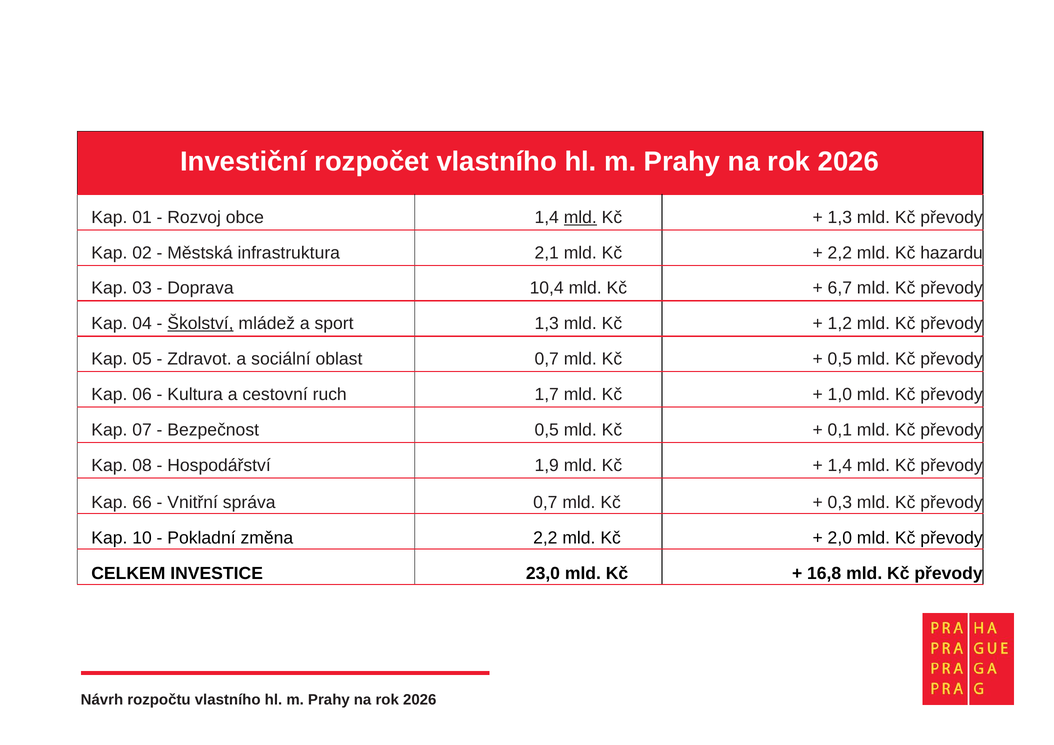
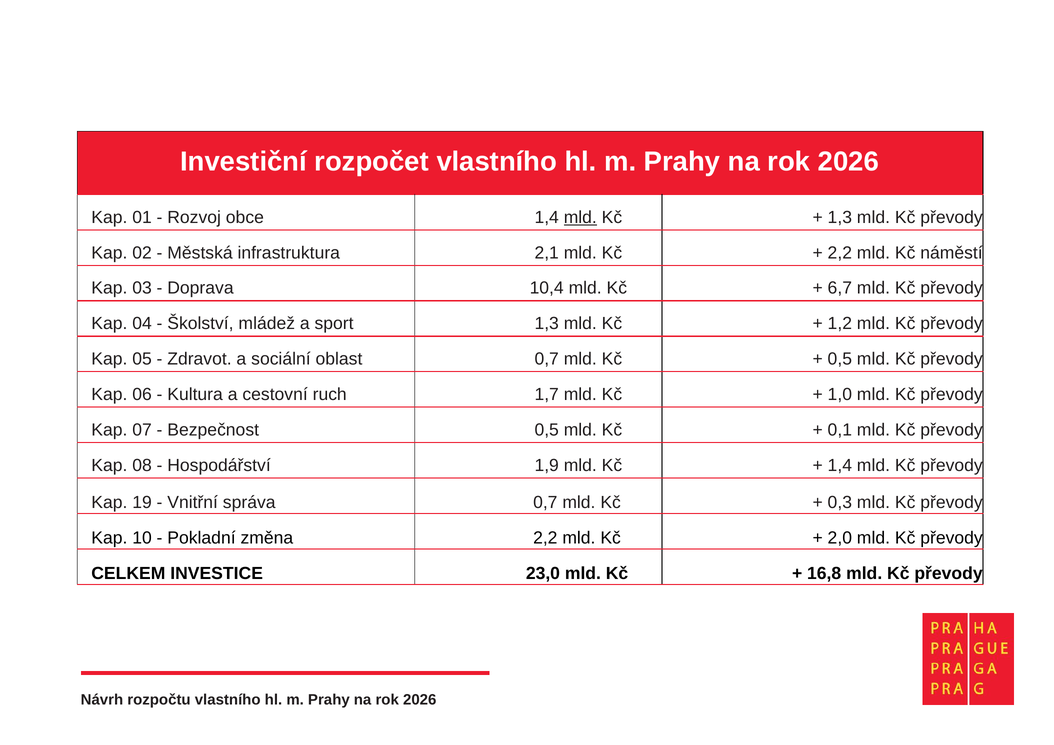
hazardu: hazardu -> náměstí (952, 253)
Školství underline: present -> none (200, 324)
66: 66 -> 19 (142, 503)
